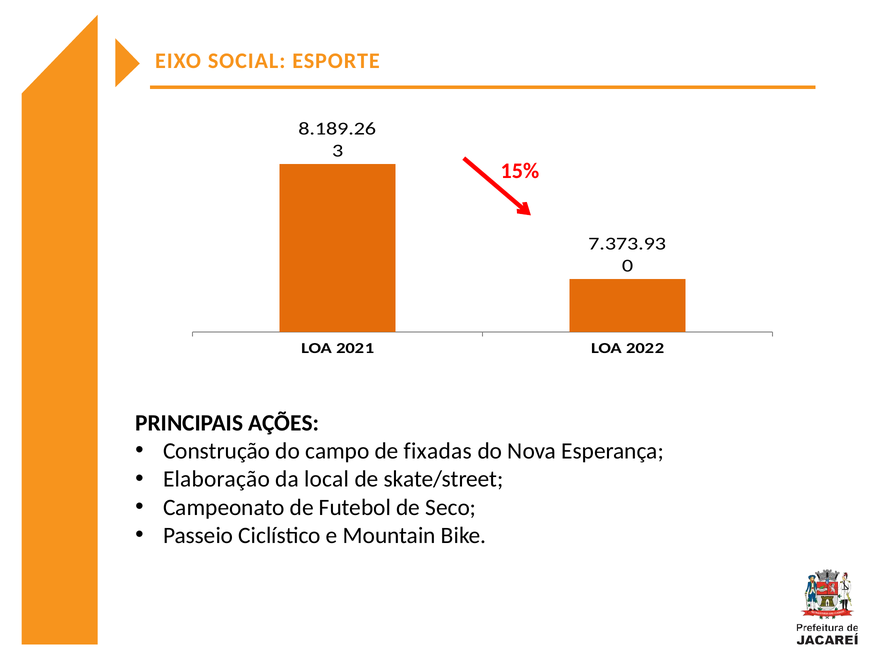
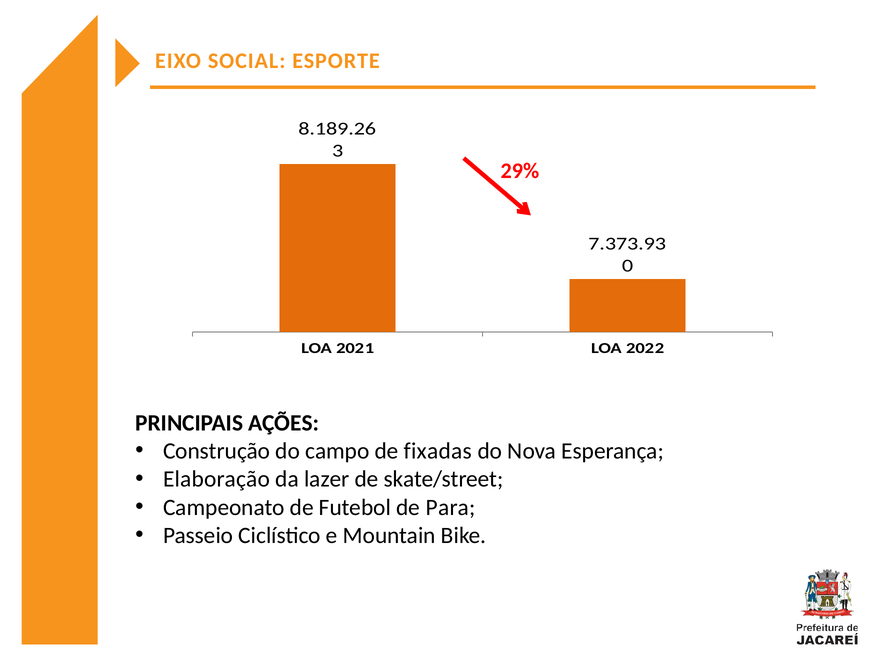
15%: 15% -> 29% (520, 171)
local: local -> lazer (327, 479)
Seco: Seco -> Para (451, 507)
